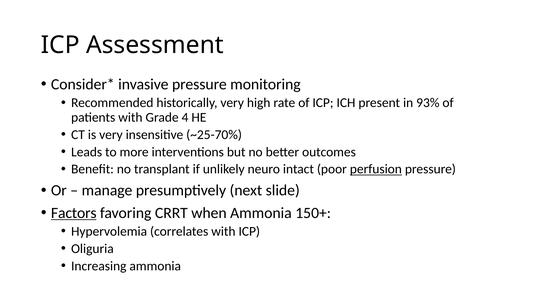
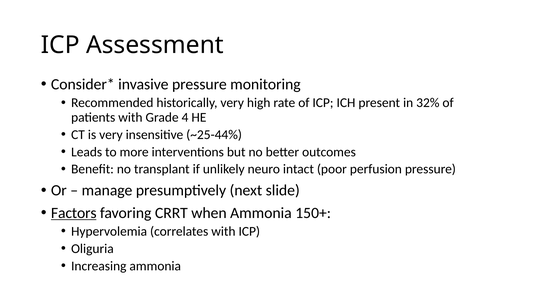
93%: 93% -> 32% (428, 103)
~25-70%: ~25-70% -> ~25-44% (214, 135)
perfusion underline: present -> none (376, 169)
